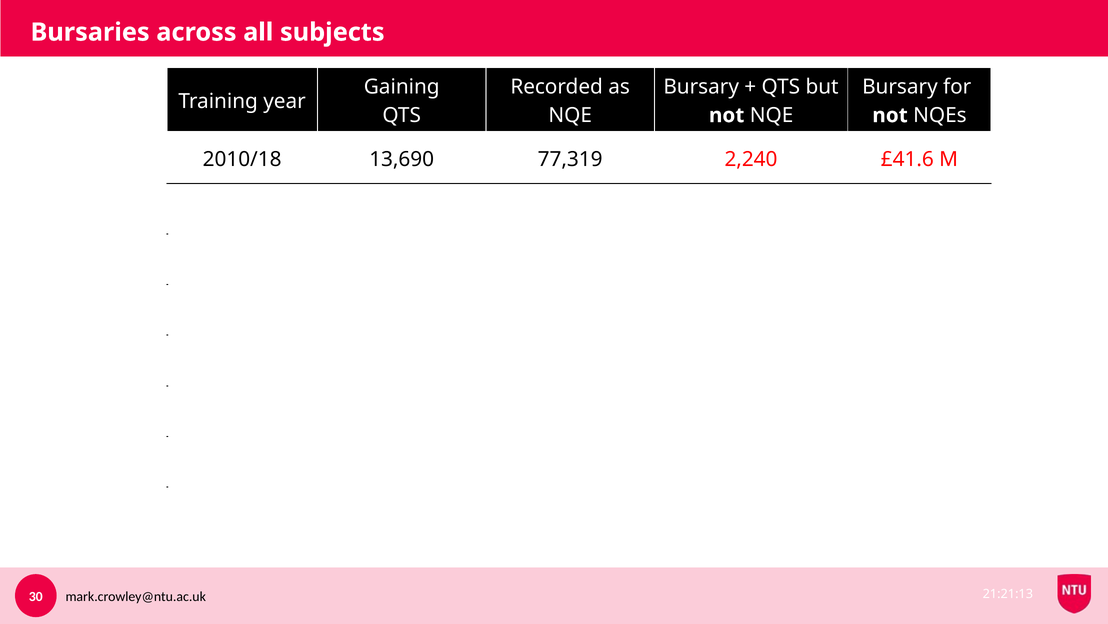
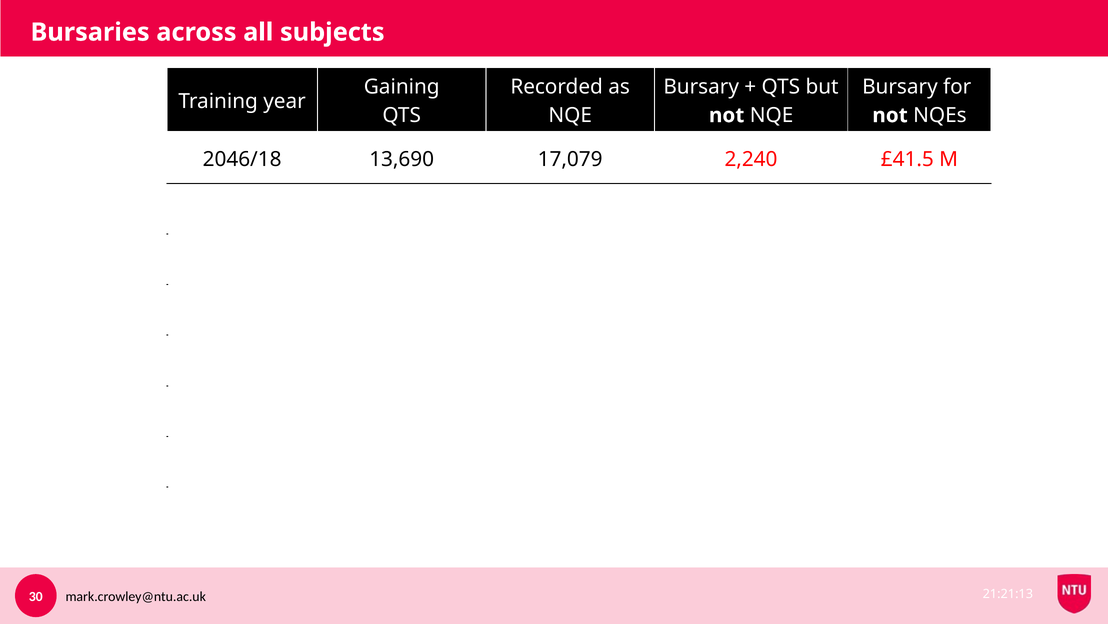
2010/18: 2010/18 -> 2046/18 (242, 159)
77,319: 77,319 -> 17,079 (570, 159)
£41.6: £41.6 -> £41.5 (907, 159)
